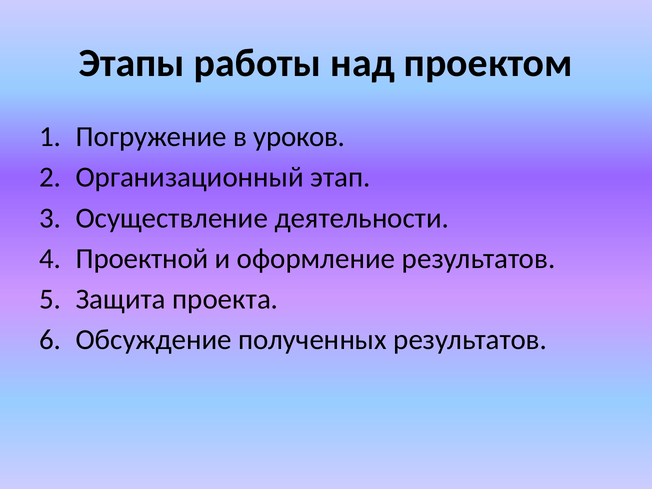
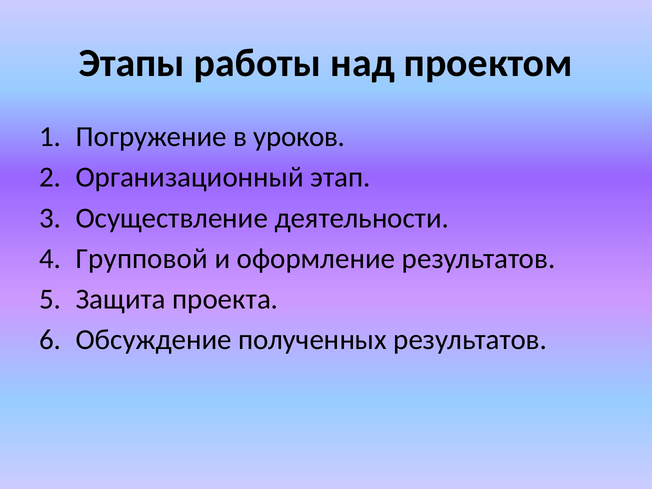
Проектной: Проектной -> Групповой (142, 259)
